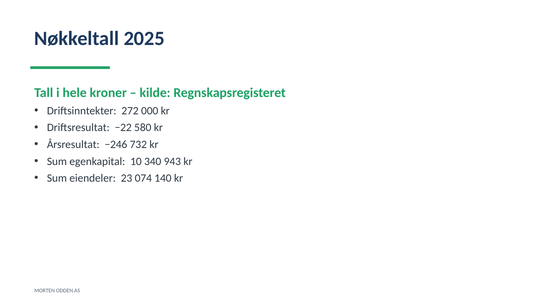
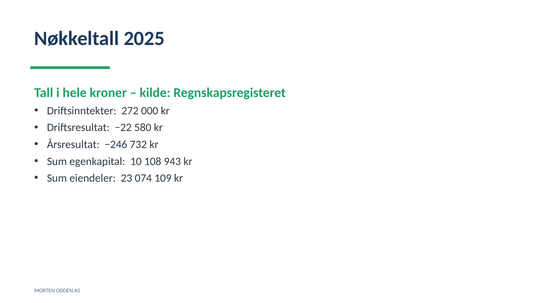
340: 340 -> 108 (153, 161)
140: 140 -> 109 (163, 178)
